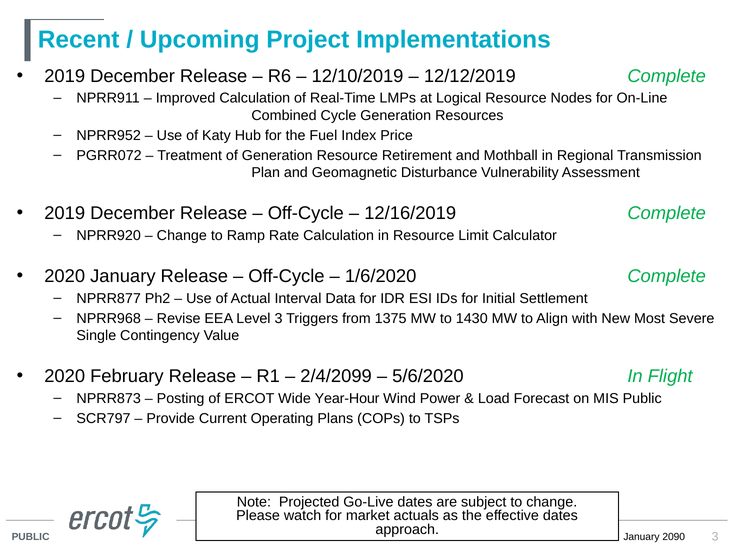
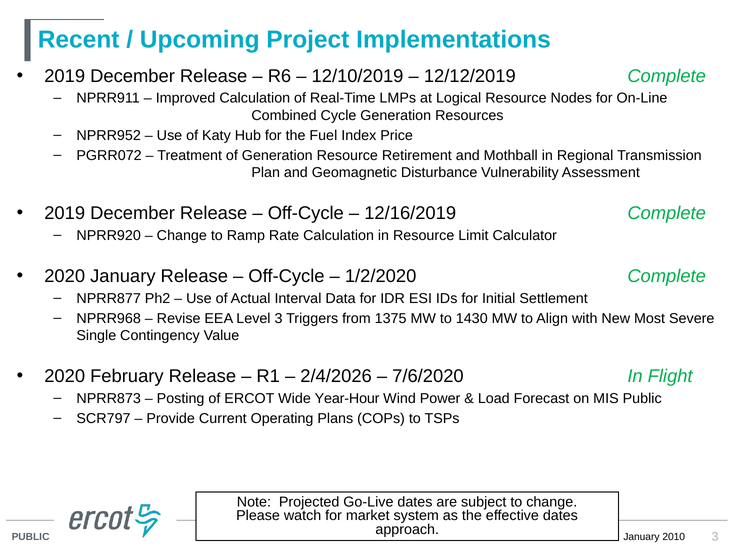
1/6/2020: 1/6/2020 -> 1/2/2020 (381, 276)
2/4/2099: 2/4/2099 -> 2/4/2026 (336, 376)
5/6/2020: 5/6/2020 -> 7/6/2020 (428, 376)
actuals: actuals -> system (416, 516)
2090: 2090 -> 2010 (674, 537)
